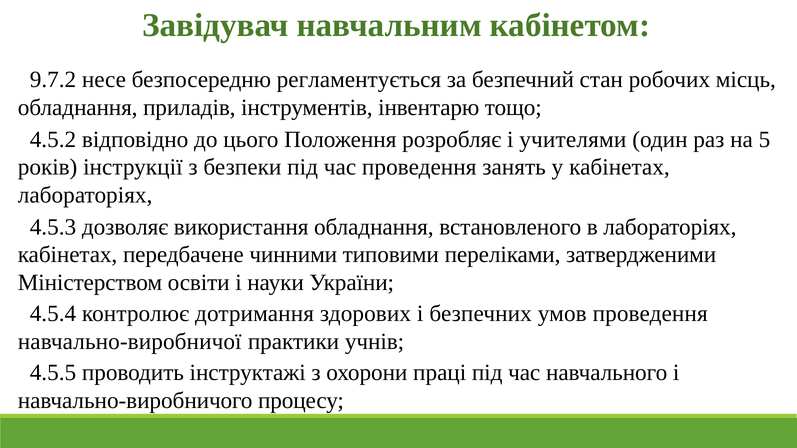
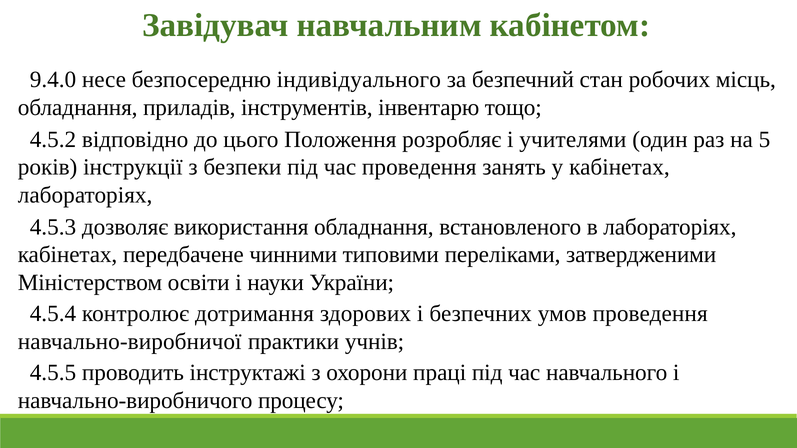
9.7.2: 9.7.2 -> 9.4.0 (53, 80)
регламентується: регламентується -> індивідуального (359, 80)
